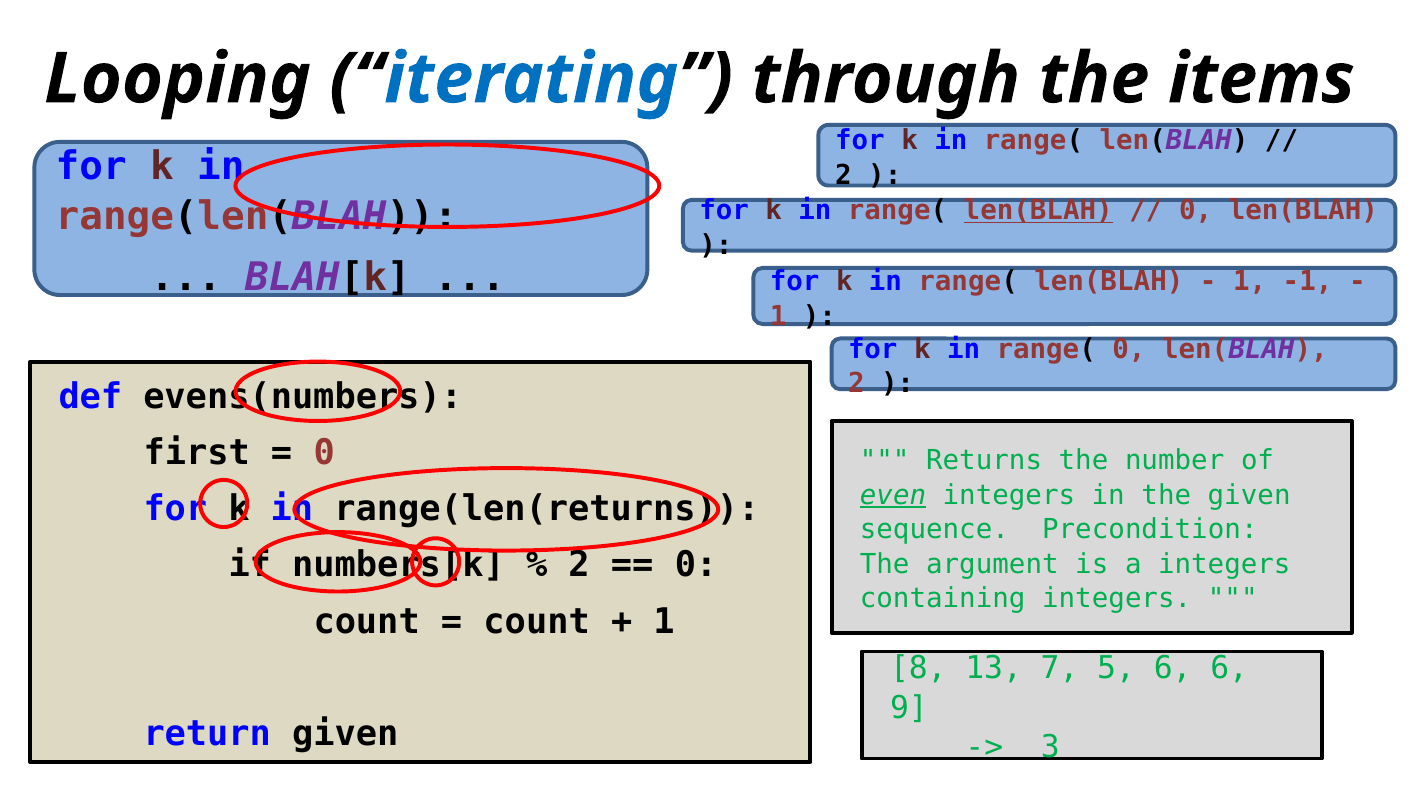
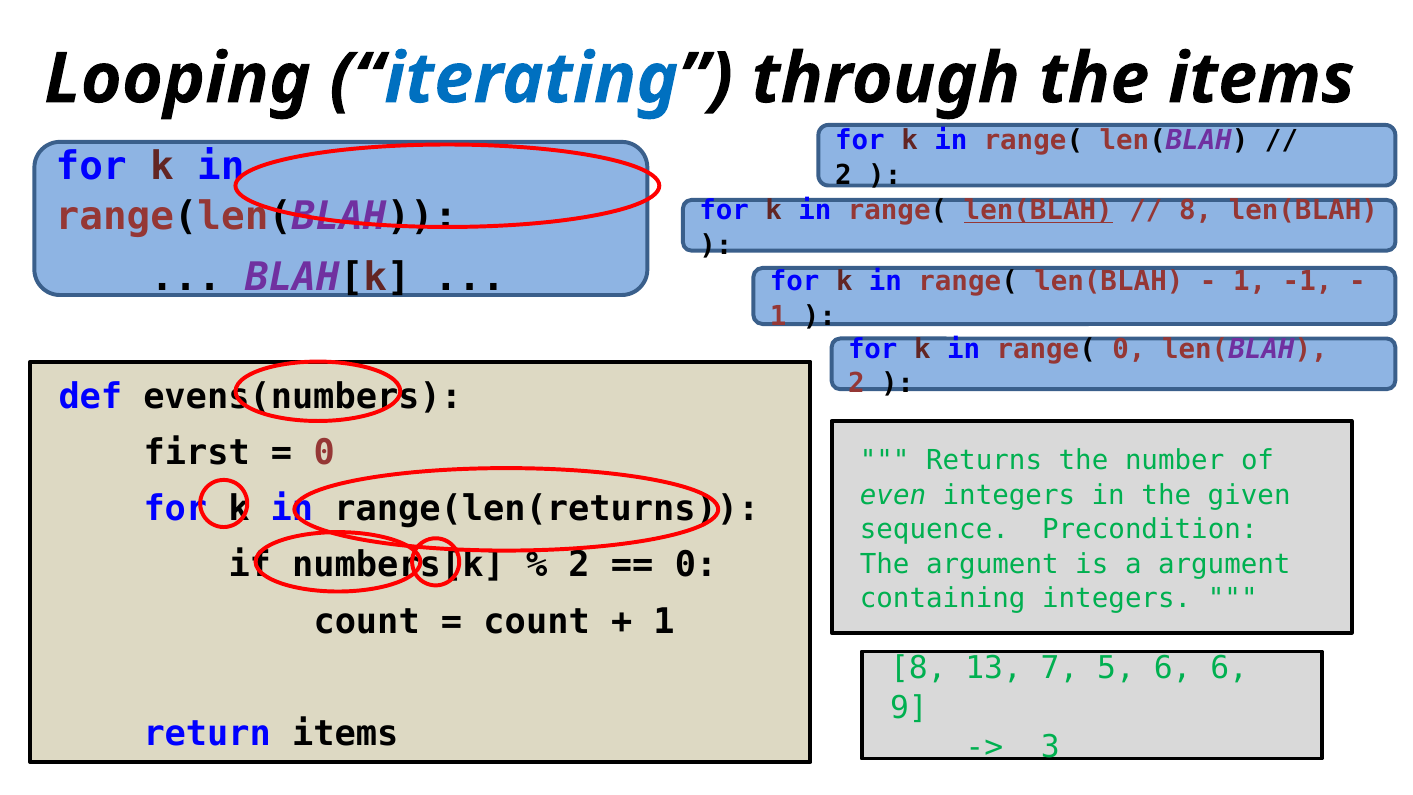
0: 0 -> 8 (1196, 211)
even underline: present -> none (893, 495)
a integers: integers -> argument (1224, 564)
return given: given -> items (345, 734)
